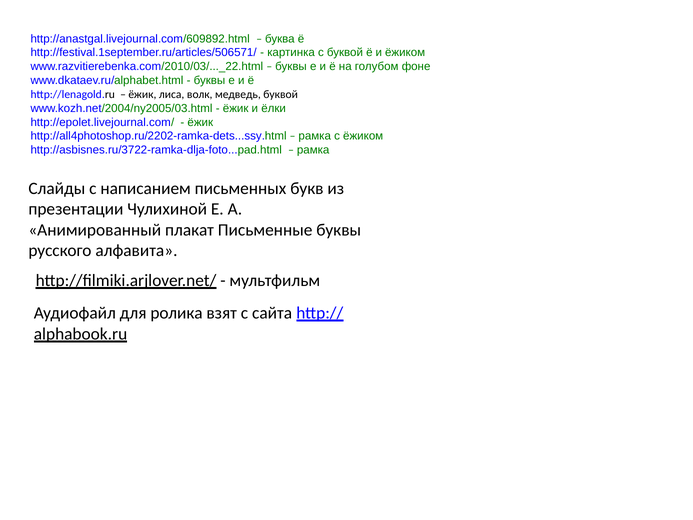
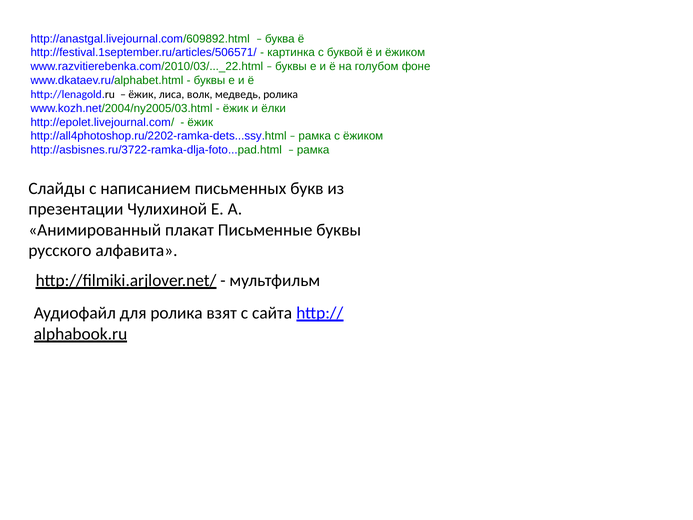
медведь буквой: буквой -> ролика (281, 94)
